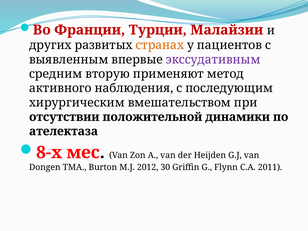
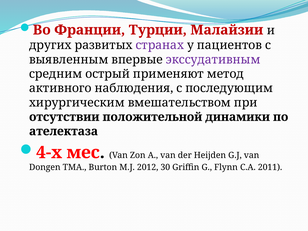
странах colour: orange -> purple (160, 45)
вторую: вторую -> острый (108, 74)
8-х: 8-х -> 4-х (49, 152)
